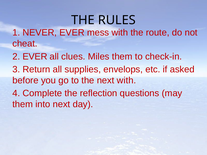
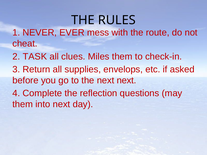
2 EVER: EVER -> TASK (35, 57)
next with: with -> next (127, 81)
